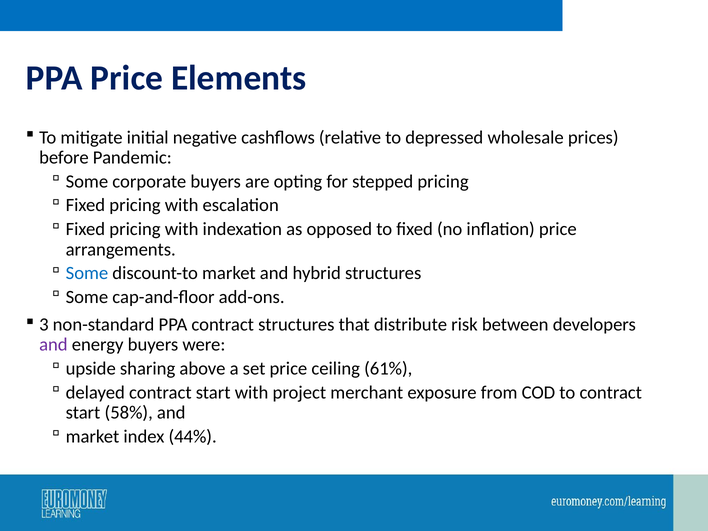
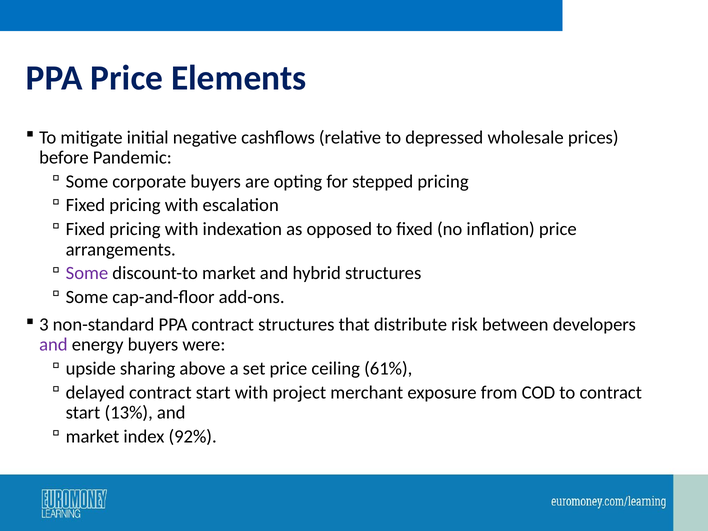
Some colour: blue -> purple (87, 273)
58%: 58% -> 13% (129, 413)
44%: 44% -> 92% (193, 437)
